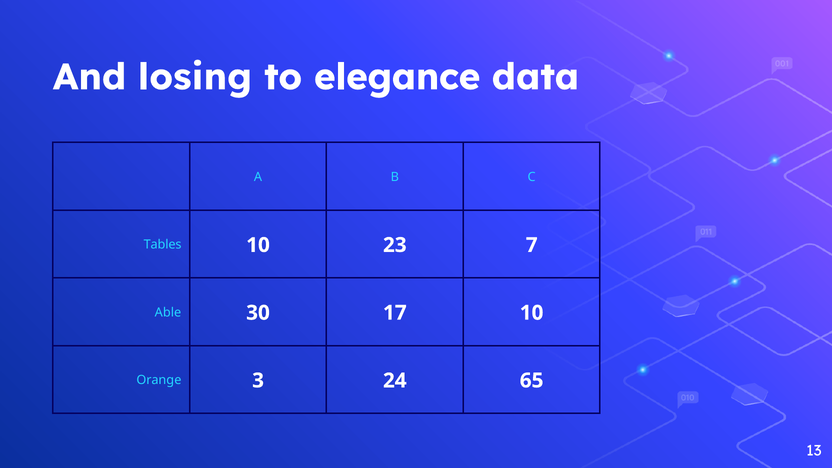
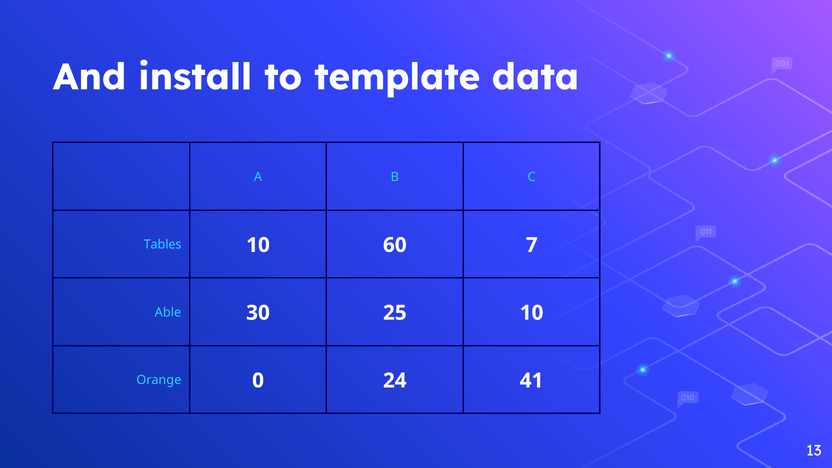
losing: losing -> install (195, 77)
elegance: elegance -> template (397, 77)
23: 23 -> 60 (395, 245)
17: 17 -> 25 (395, 313)
3: 3 -> 0 (258, 381)
65: 65 -> 41 (532, 381)
